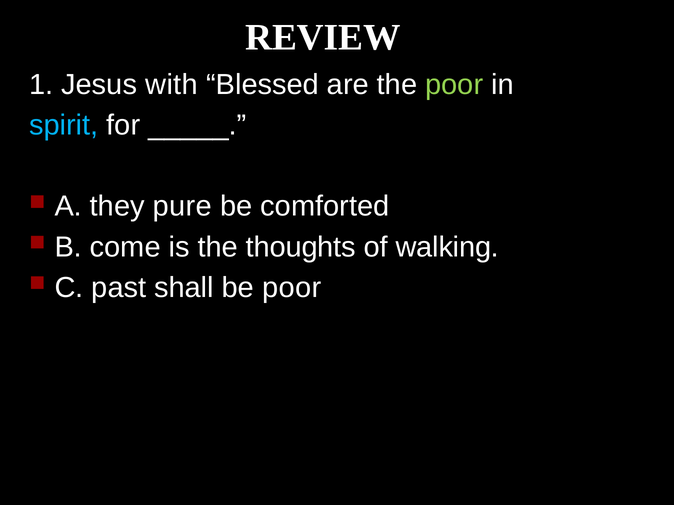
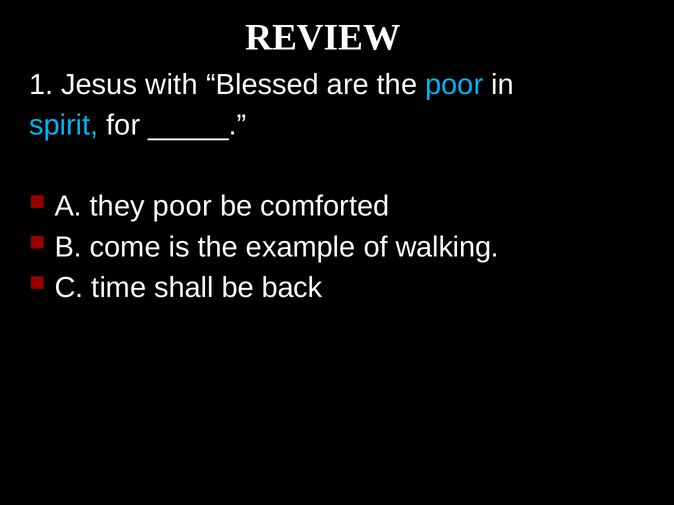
poor colour: light green -> light blue (454, 85)
they pure: pure -> poor (182, 207)
thoughts: thoughts -> example (301, 247)
past: past -> time (119, 288)
be poor: poor -> back (292, 288)
